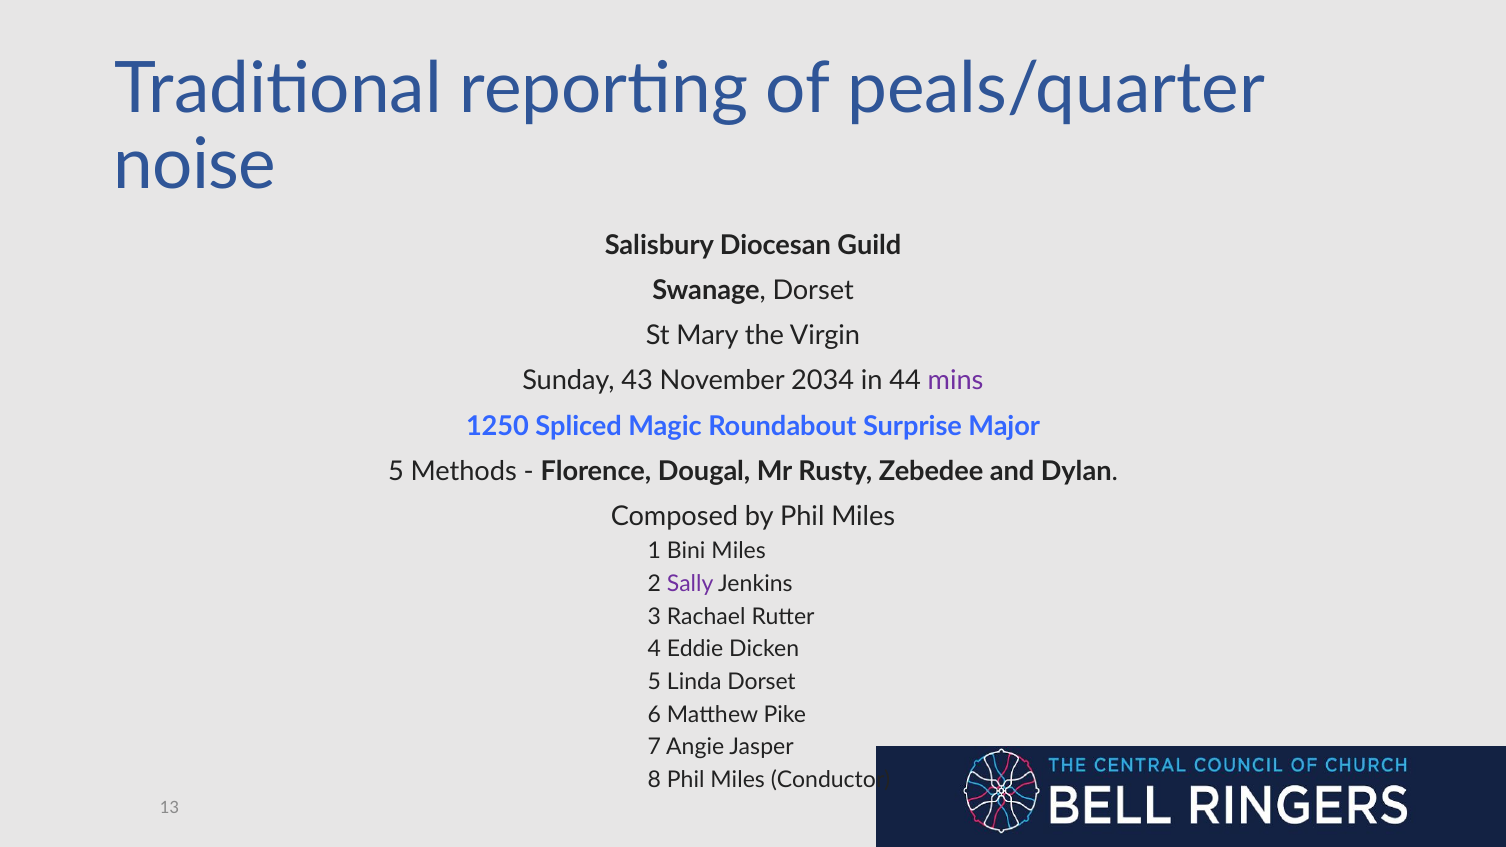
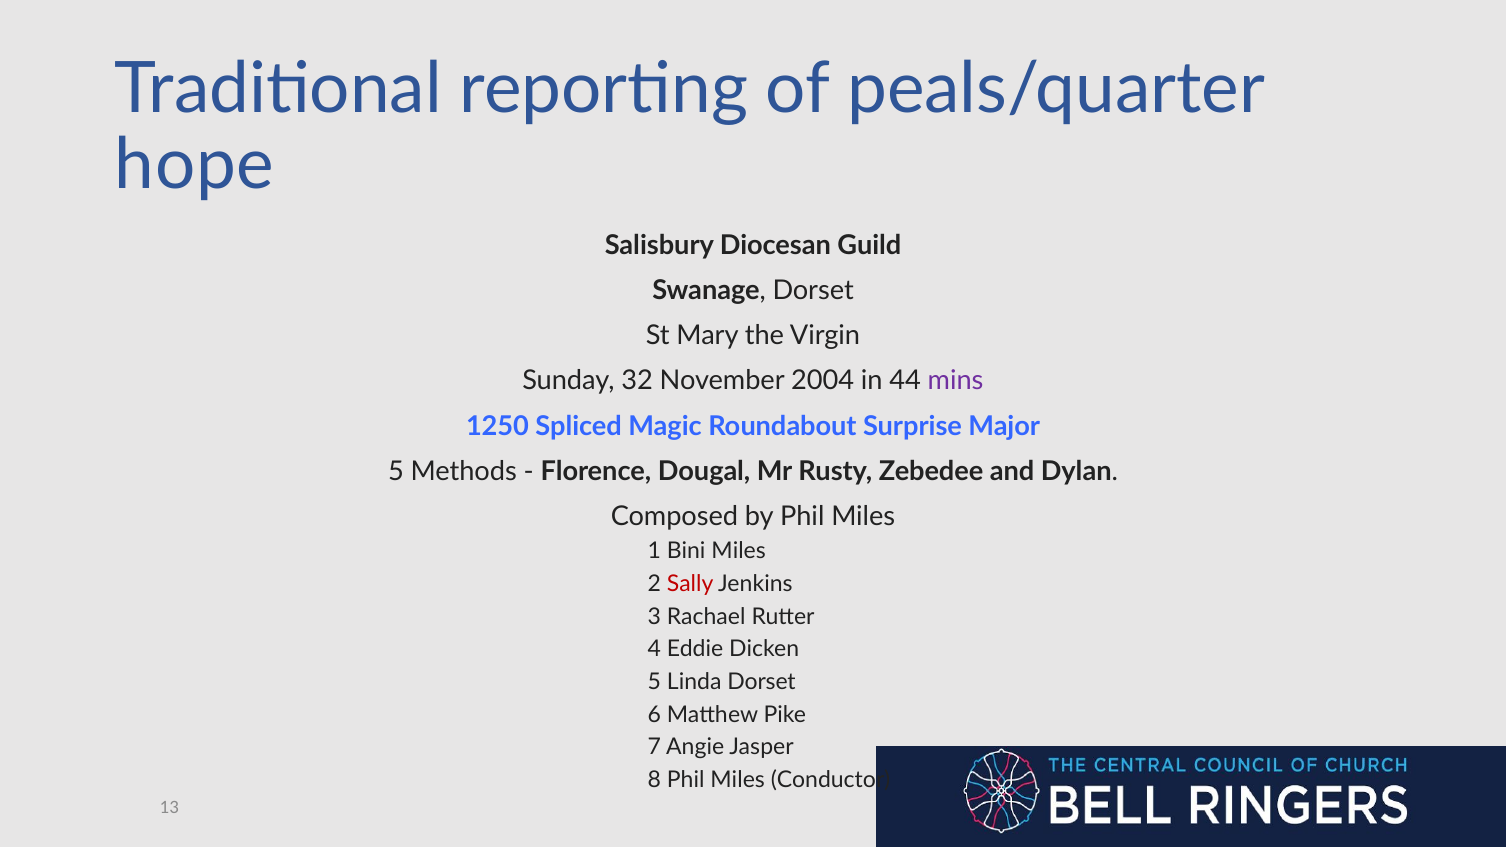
noise: noise -> hope (194, 165)
43: 43 -> 32 (637, 381)
2034: 2034 -> 2004 (823, 381)
Sally colour: purple -> red (690, 584)
